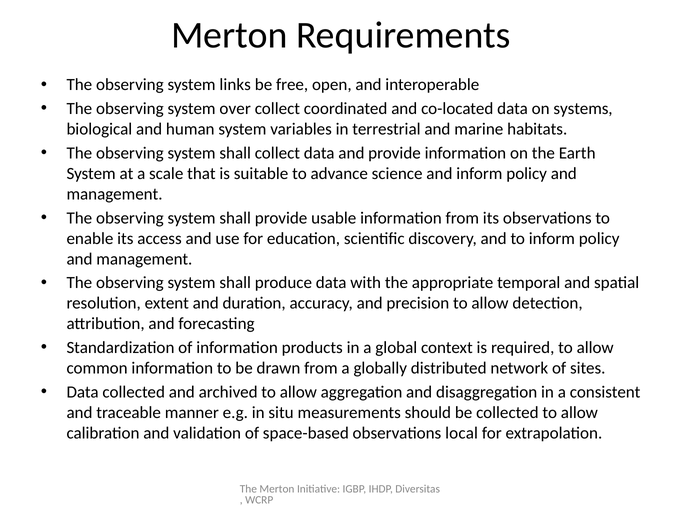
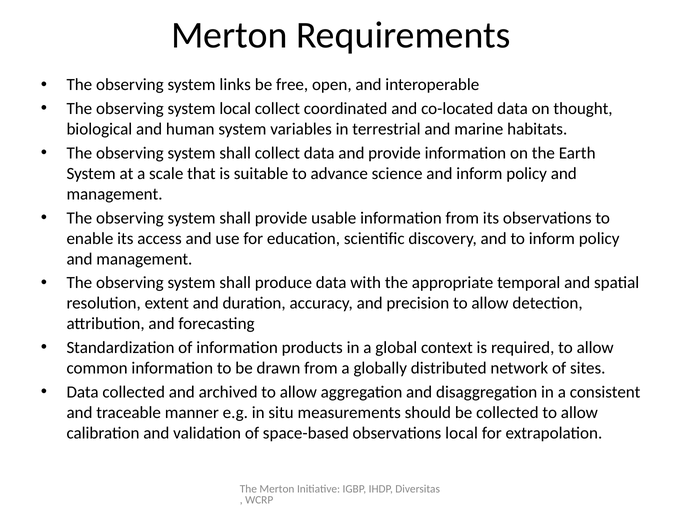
system over: over -> local (235, 109)
systems: systems -> thought (583, 109)
